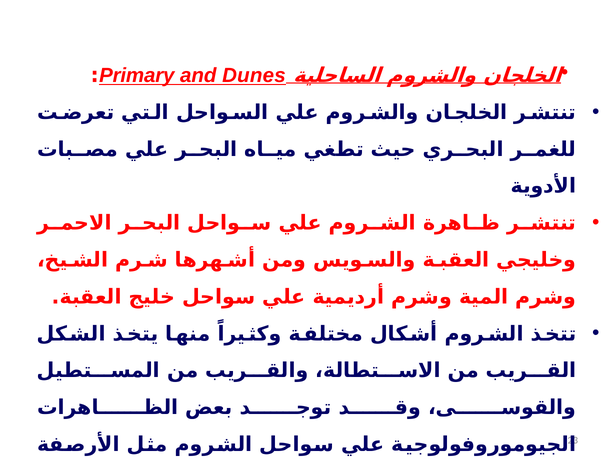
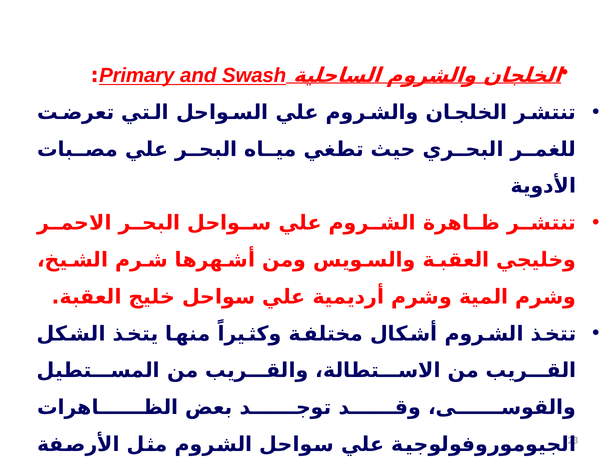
Dunes: Dunes -> Swash (254, 76)
